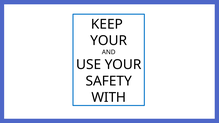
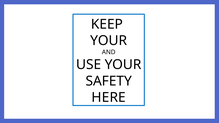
WITH: WITH -> HERE (109, 98)
